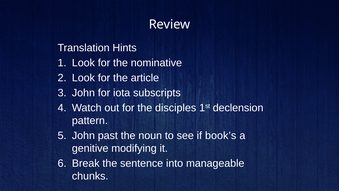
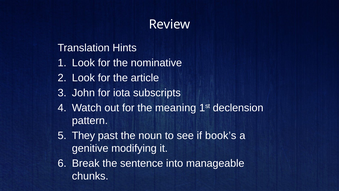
disciples: disciples -> meaning (176, 108)
John: John -> They (83, 135)
